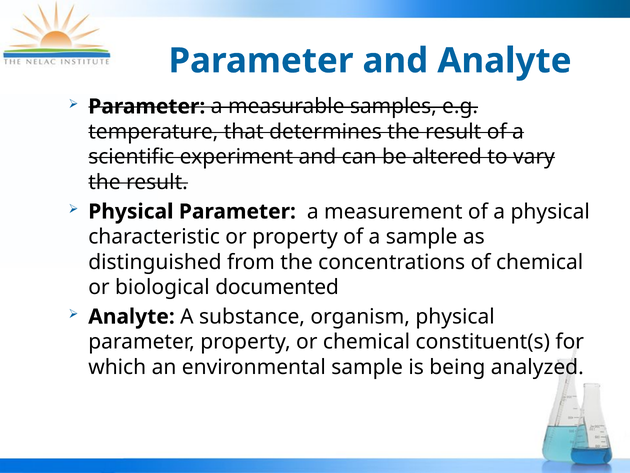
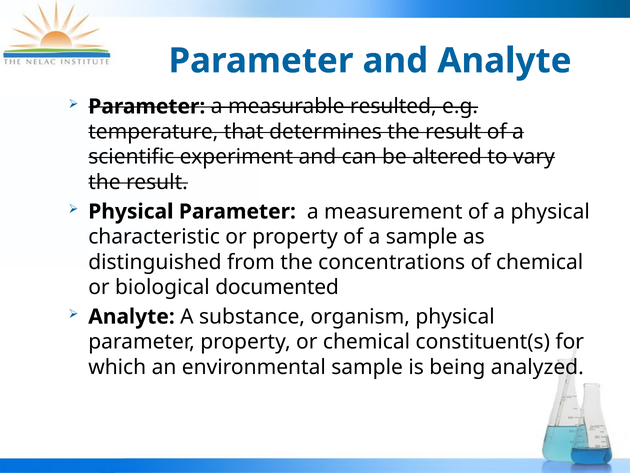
samples: samples -> resulted (393, 106)
